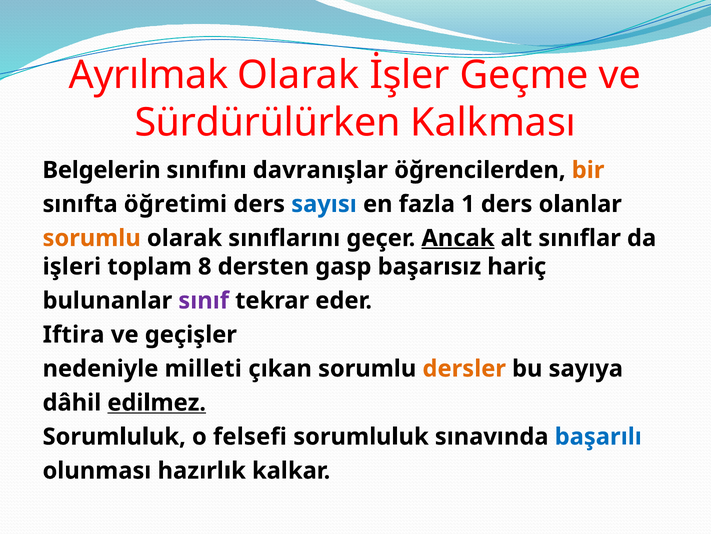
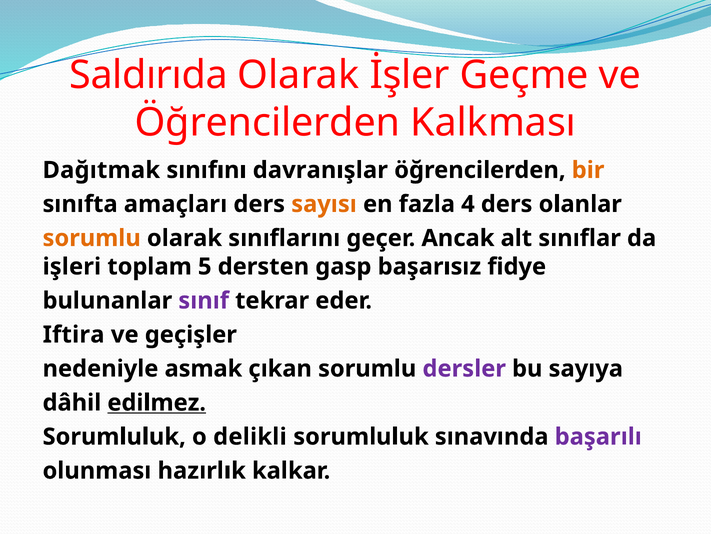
Ayrılmak: Ayrılmak -> Saldırıda (149, 75)
Sürdürülürken: Sürdürülürken -> Öğrencilerden (267, 123)
Belgelerin: Belgelerin -> Dağıtmak (101, 170)
öğretimi: öğretimi -> amaçları (175, 204)
sayısı colour: blue -> orange (324, 204)
1: 1 -> 4 (468, 204)
Ancak underline: present -> none (458, 238)
8: 8 -> 5 (205, 266)
hariç: hariç -> fidye (517, 266)
milleti: milleti -> asmak (203, 368)
dersler colour: orange -> purple (464, 368)
felsefi: felsefi -> delikli (250, 436)
başarılı colour: blue -> purple (598, 436)
